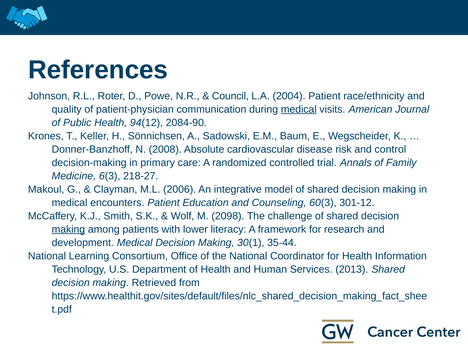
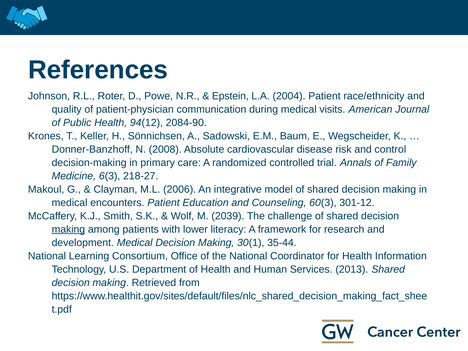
Council: Council -> Epstein (230, 96)
medical underline: present -> none (299, 109)
2098: 2098 -> 2039 (228, 216)
